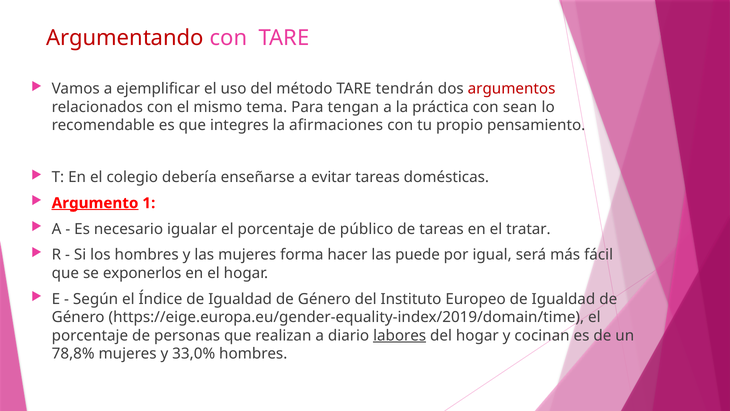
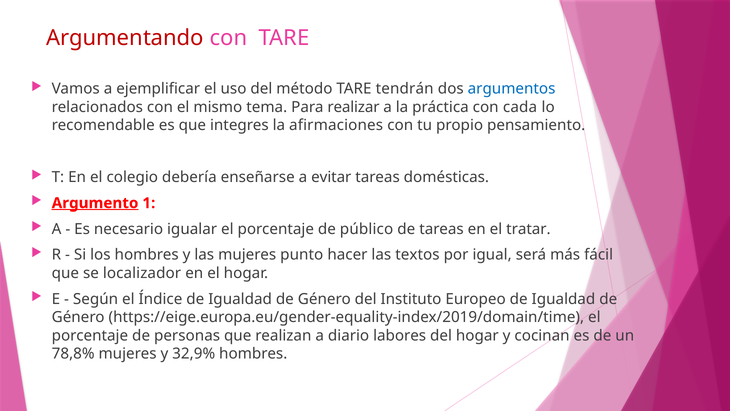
argumentos colour: red -> blue (512, 89)
tengan: tengan -> realizar (353, 107)
sean: sean -> cada (520, 107)
forma: forma -> punto (302, 255)
puede: puede -> textos (417, 255)
exponerlos: exponerlos -> localizador (142, 273)
labores underline: present -> none (400, 335)
33,0%: 33,0% -> 32,9% (194, 354)
